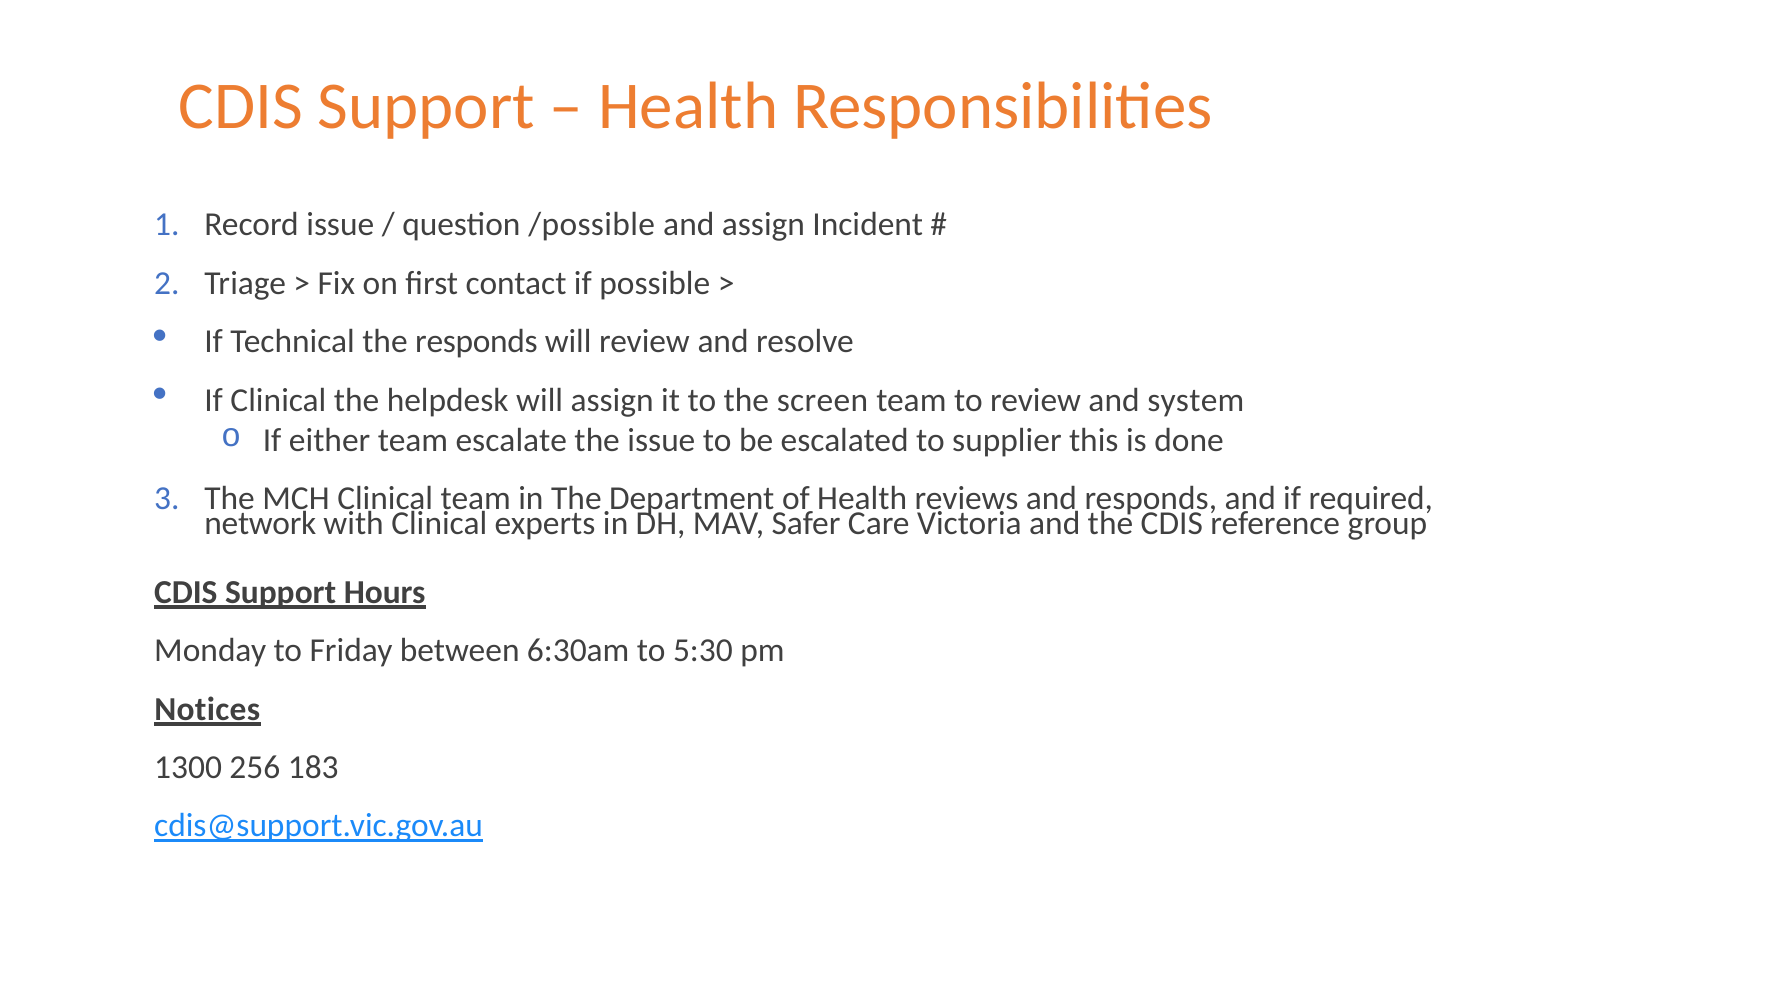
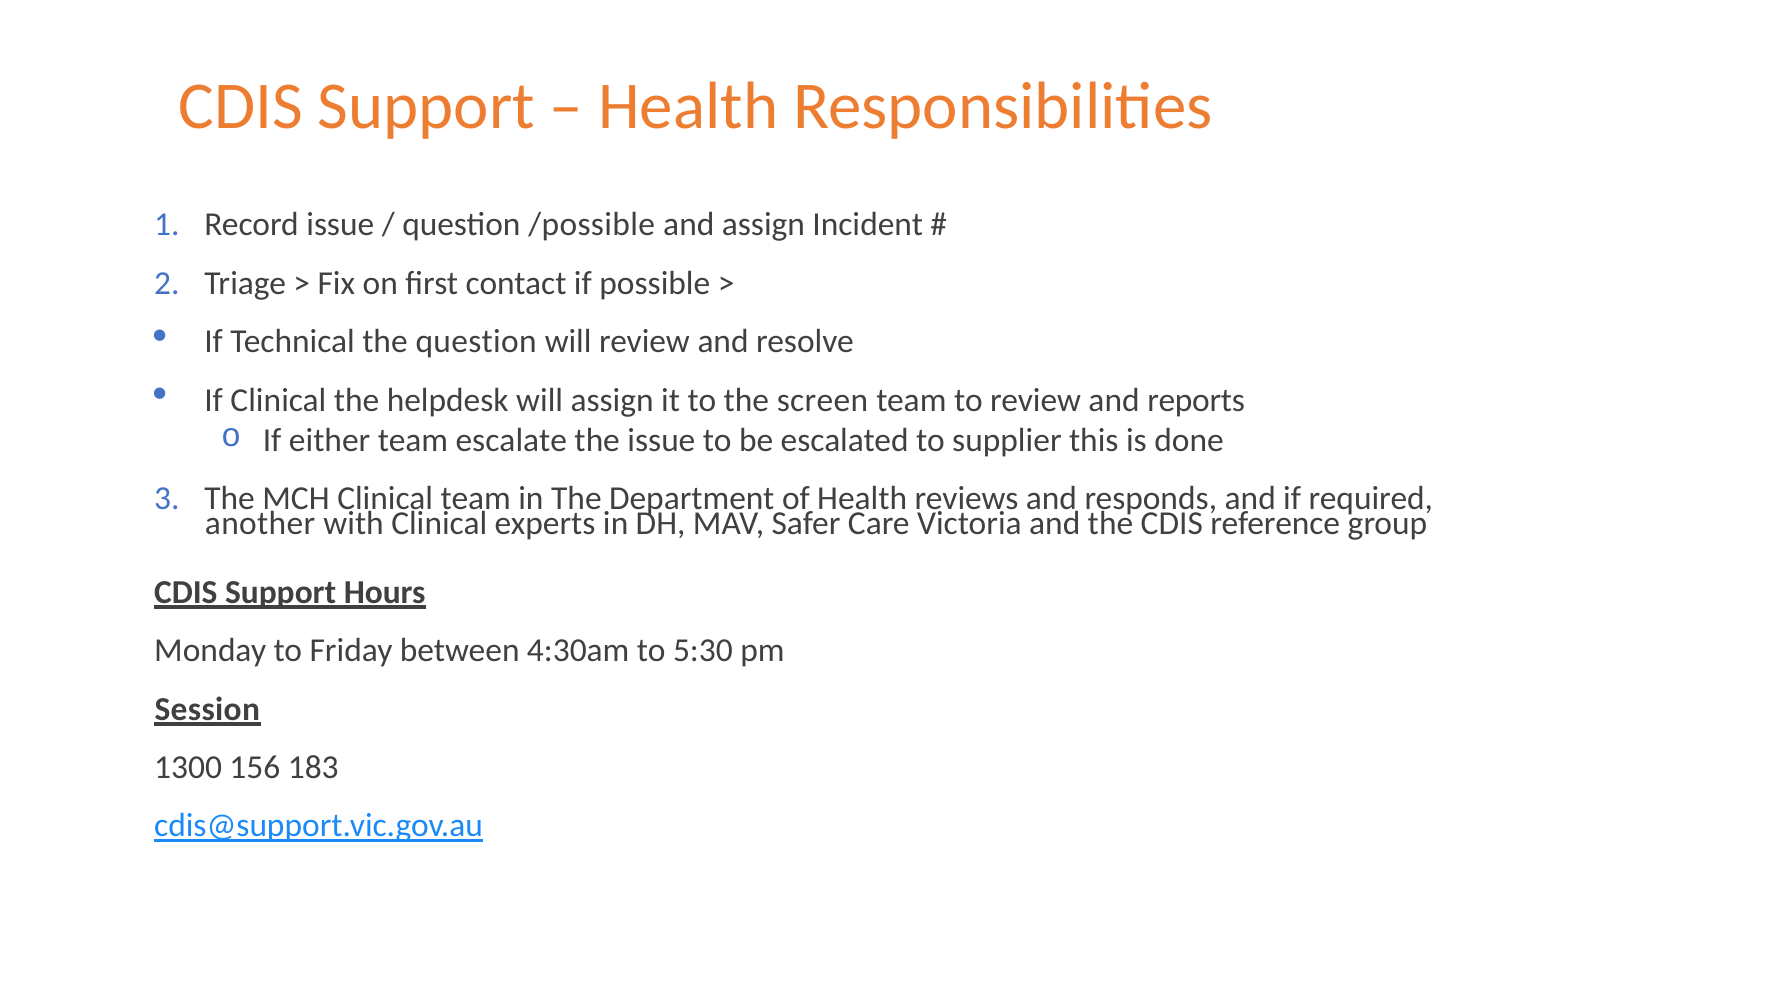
the responds: responds -> question (476, 342)
system: system -> reports (1196, 400)
network: network -> another (260, 524)
6:30am: 6:30am -> 4:30am (578, 650)
Notices: Notices -> Session (207, 709)
256: 256 -> 156 (255, 768)
